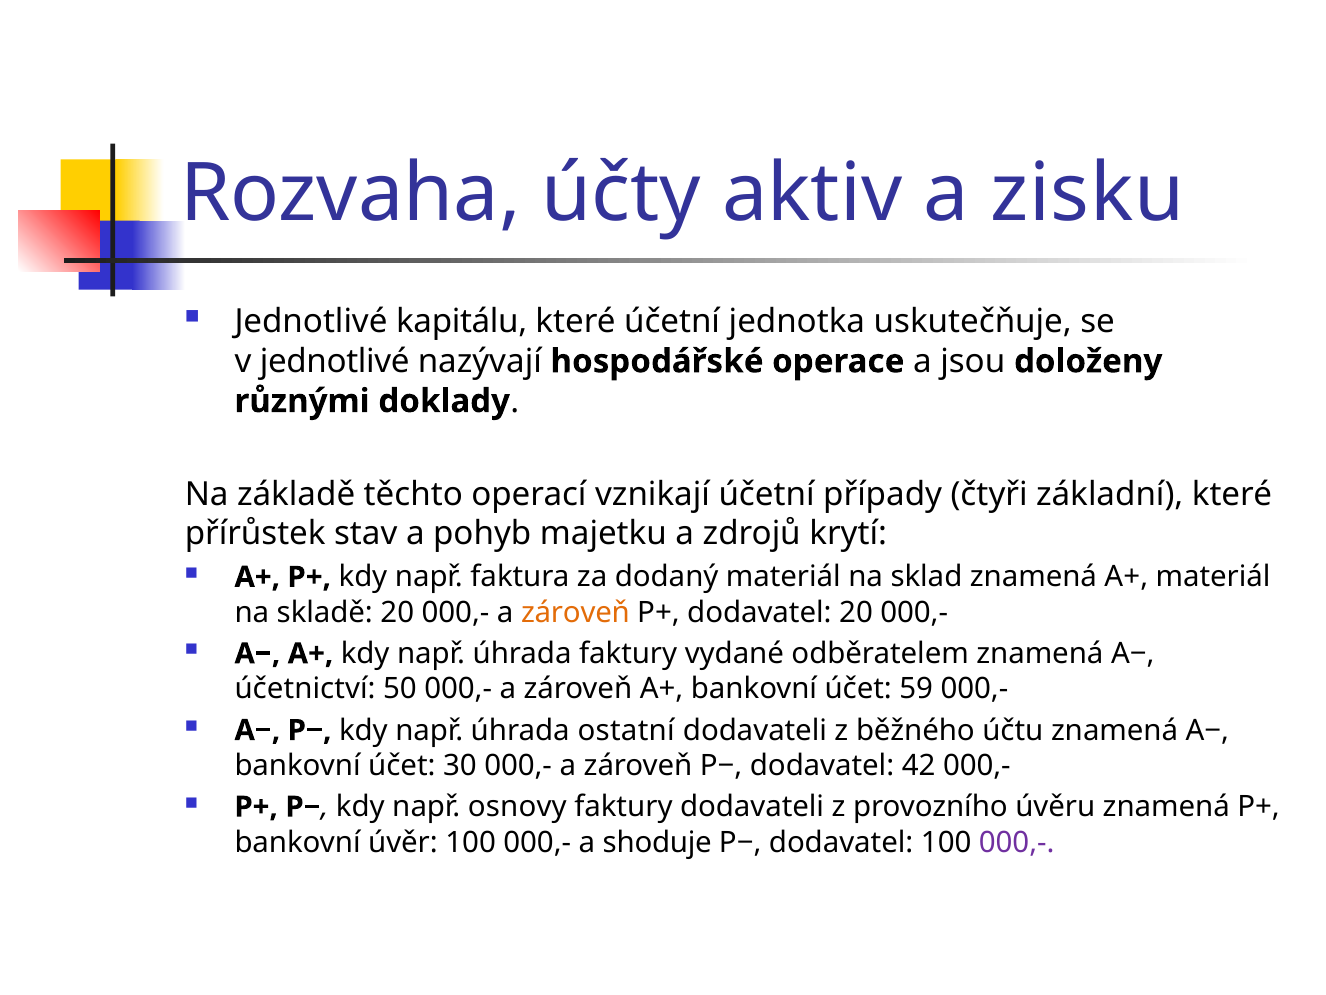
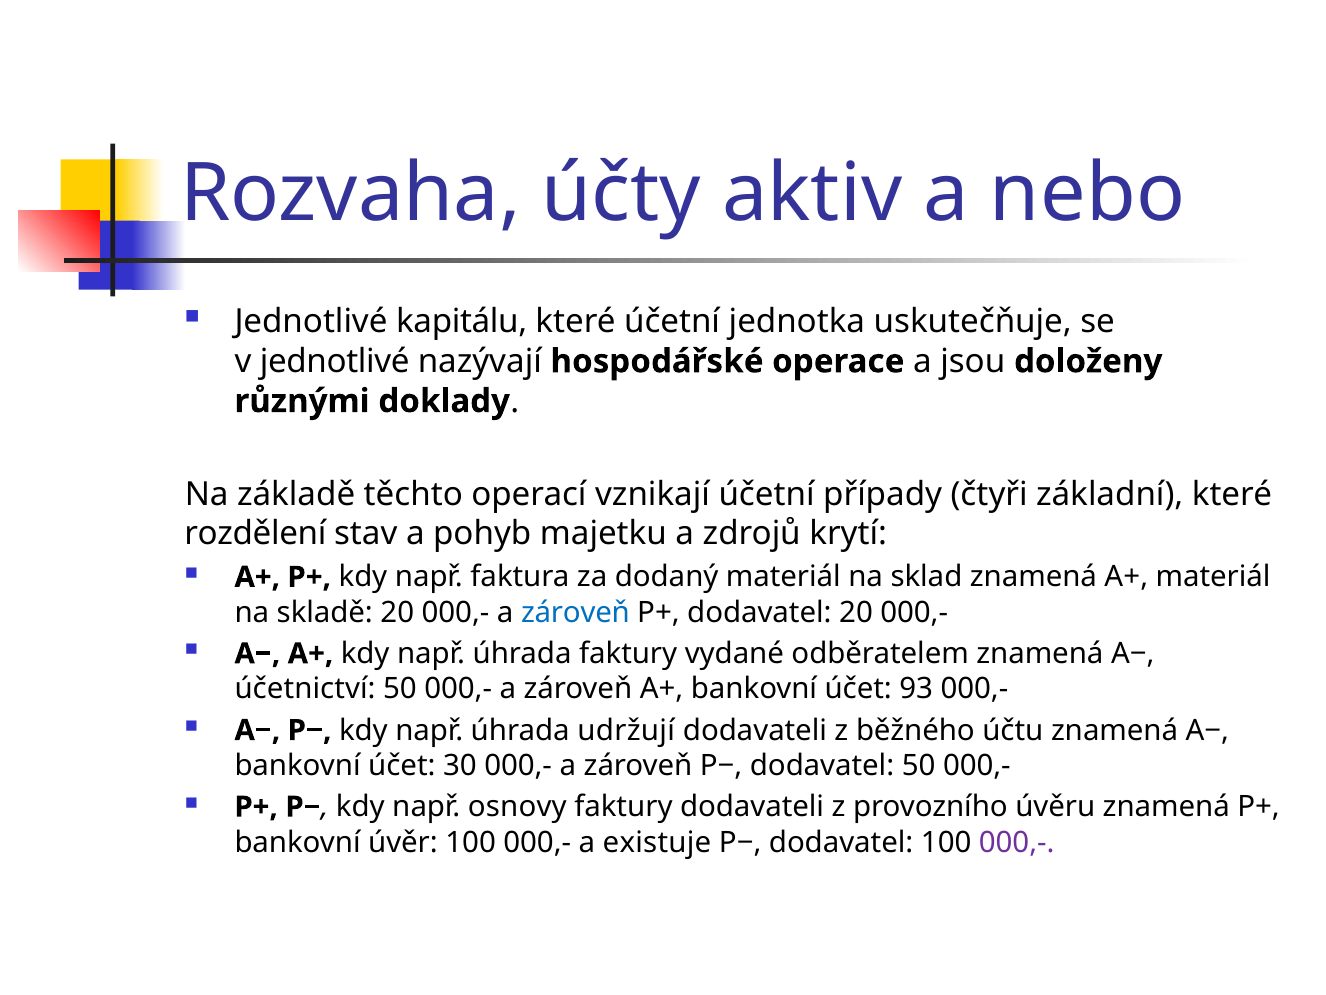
zisku: zisku -> nebo (1088, 193)
přírůstek: přírůstek -> rozdělení (255, 534)
zároveň colour: orange -> blue (575, 612)
59: 59 -> 93 (916, 689)
ostatní: ostatní -> udržují (626, 730)
dodavatel 42: 42 -> 50 (919, 765)
shoduje: shoduje -> existuje (657, 842)
